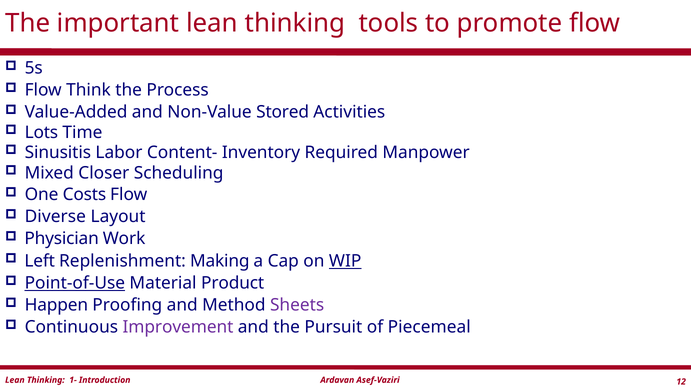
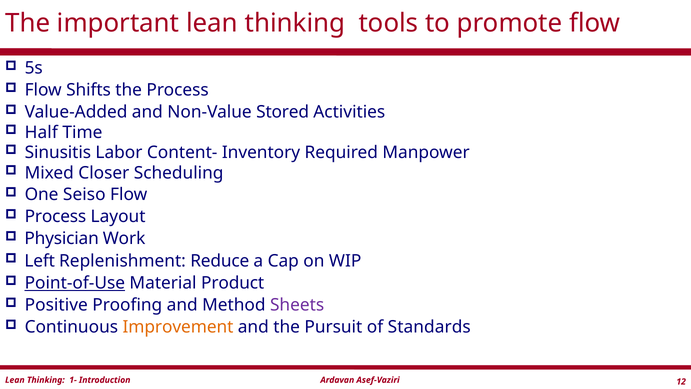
Think: Think -> Shifts (89, 90)
Lots: Lots -> Half (41, 133)
Costs: Costs -> Seiso (84, 194)
Diverse: Diverse -> Process (55, 216)
Making: Making -> Reduce (220, 261)
WIP underline: present -> none (345, 261)
Happen: Happen -> Positive (56, 305)
Improvement colour: purple -> orange (178, 327)
Piecemeal: Piecemeal -> Standards (429, 327)
